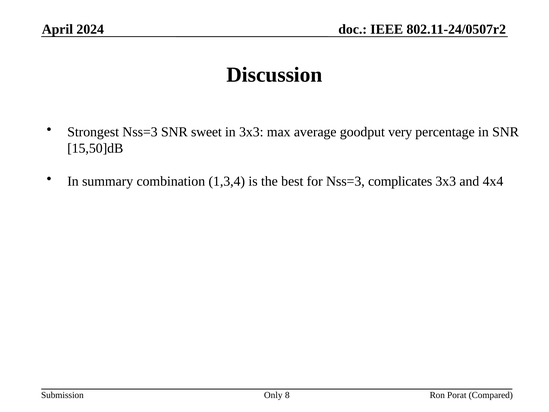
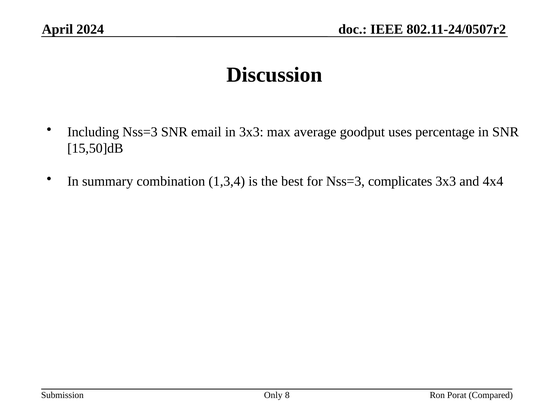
Strongest: Strongest -> Including (93, 132)
sweet: sweet -> email (206, 132)
very: very -> uses (400, 132)
